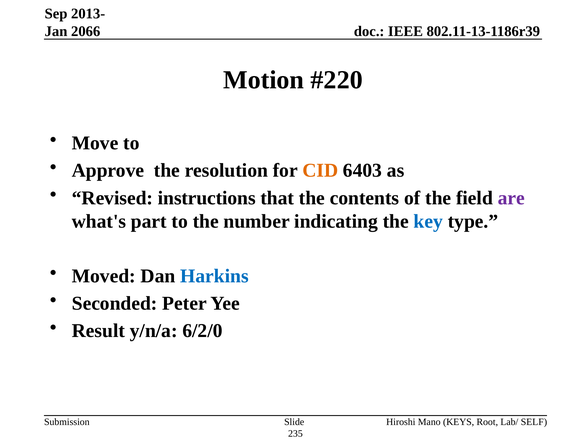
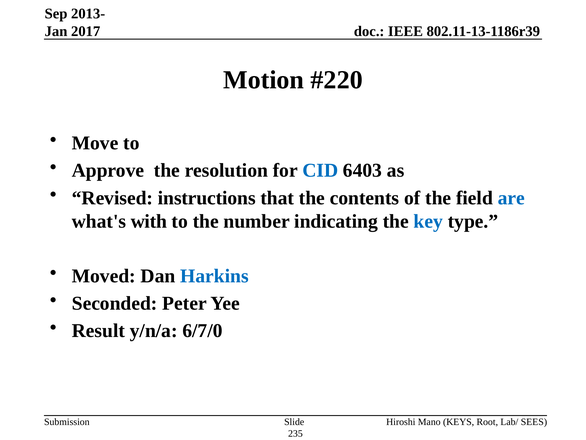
2066: 2066 -> 2017 (86, 31)
CID colour: orange -> blue (320, 170)
are colour: purple -> blue (511, 198)
part: part -> with (149, 221)
6/2/0: 6/2/0 -> 6/7/0 (202, 330)
SELF: SELF -> SEES (534, 422)
